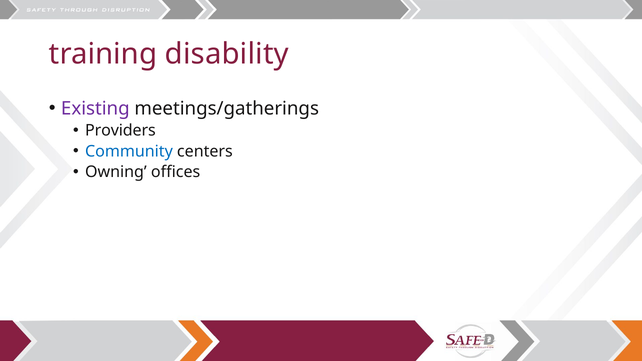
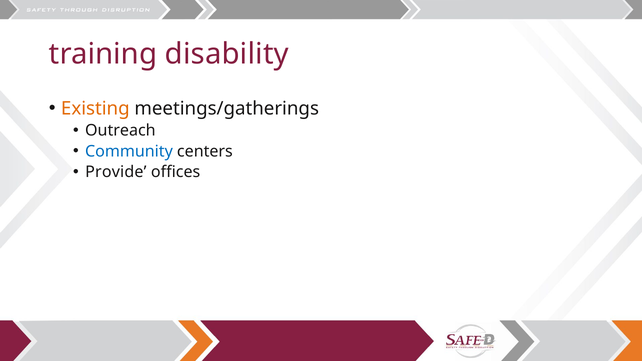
Existing colour: purple -> orange (95, 109)
Providers: Providers -> Outreach (120, 131)
Owning: Owning -> Provide (116, 172)
